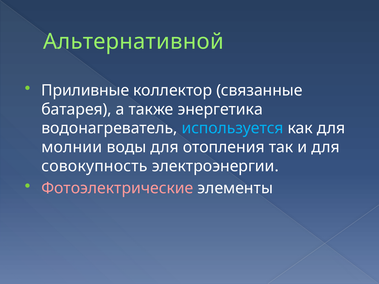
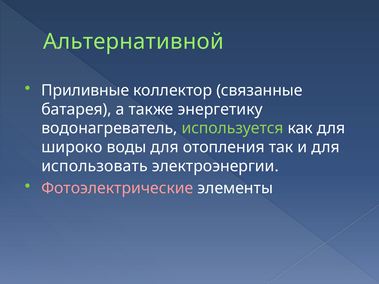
энергетика: энергетика -> энергетику (220, 109)
используется colour: light blue -> light green (233, 128)
молнии: молнии -> широко (72, 147)
совокупность: совокупность -> использовать (94, 166)
